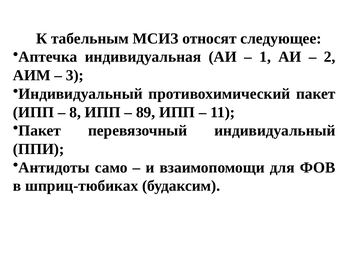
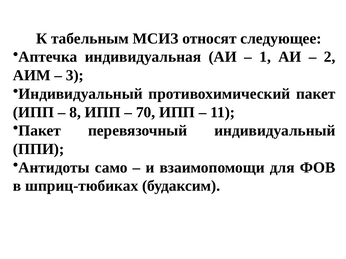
89: 89 -> 70 (146, 112)
